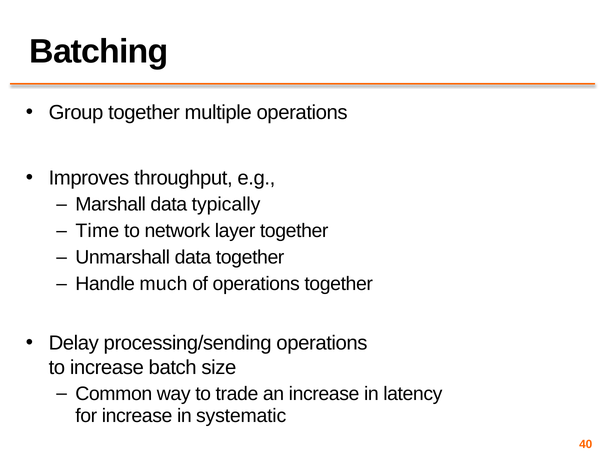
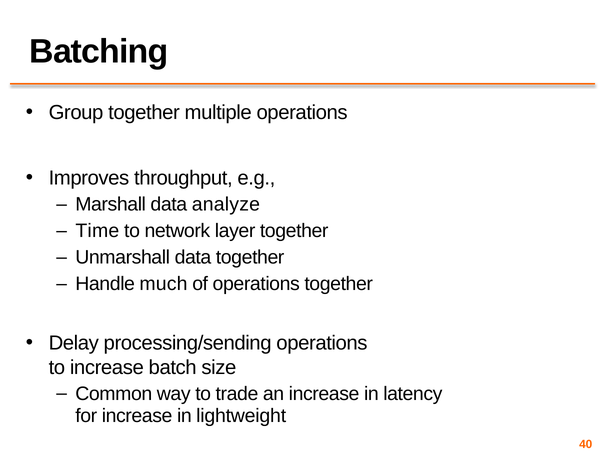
typically: typically -> analyze (226, 205)
systematic: systematic -> lightweight (241, 416)
